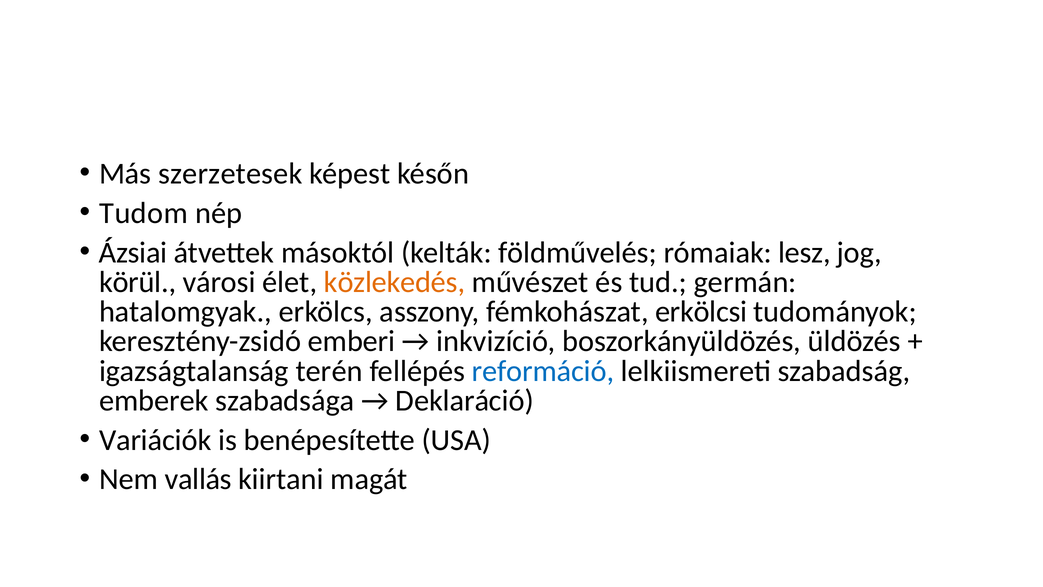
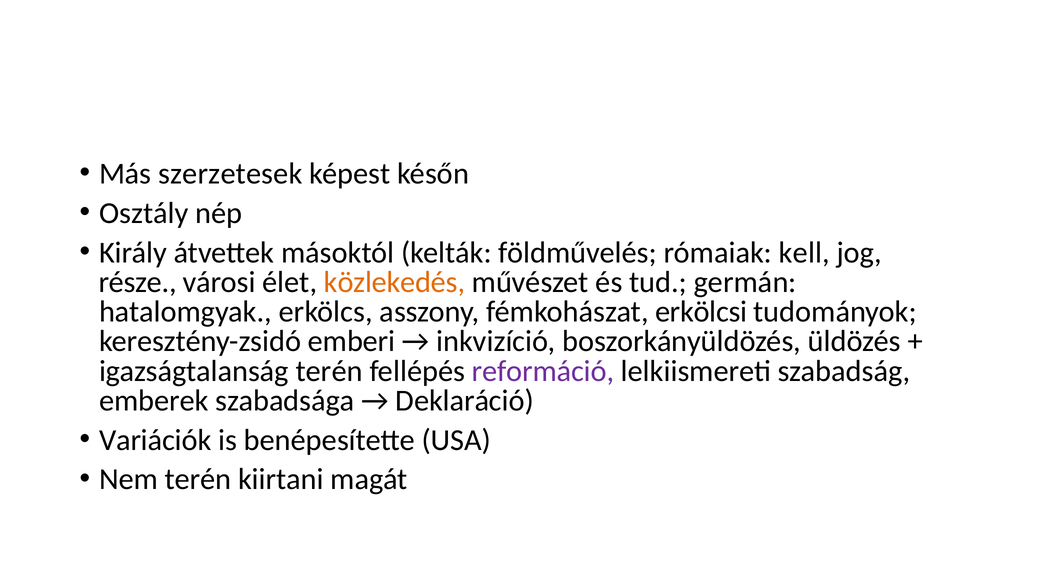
Tudom: Tudom -> Osztály (144, 213)
Ázsiai: Ázsiai -> Király (133, 252)
lesz: lesz -> kell (804, 252)
körül: körül -> része (138, 282)
reformáció colour: blue -> purple (543, 371)
Nem vallás: vallás -> terén (198, 479)
